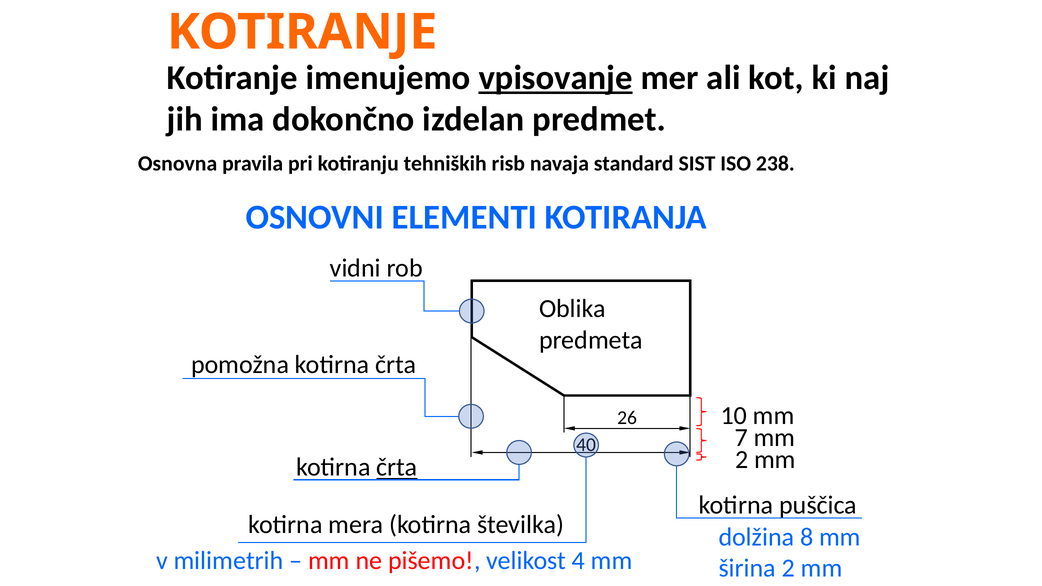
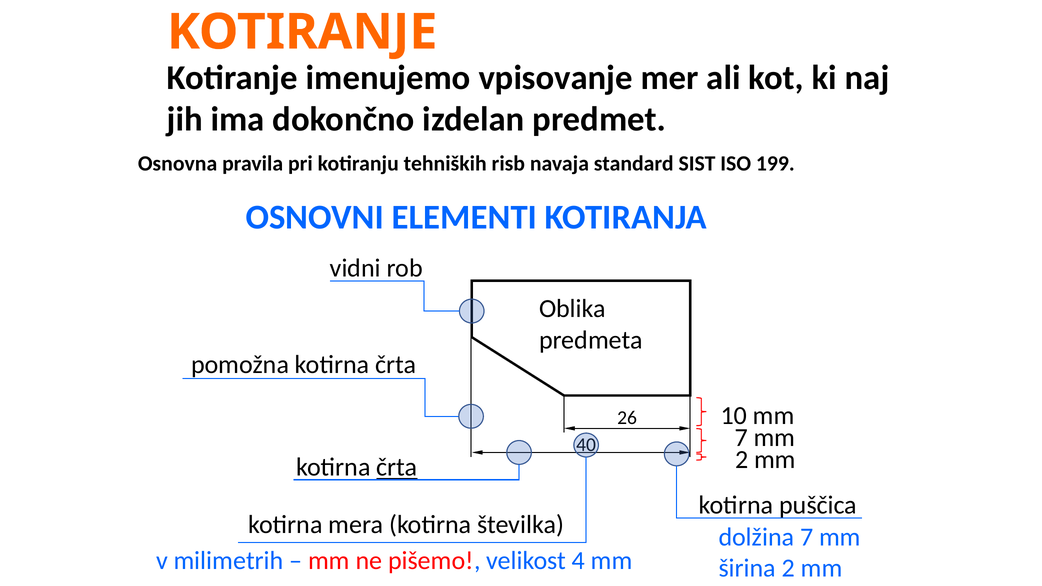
vpisovanje underline: present -> none (556, 78)
238: 238 -> 199 (775, 164)
dolžina 8: 8 -> 7 (807, 537)
